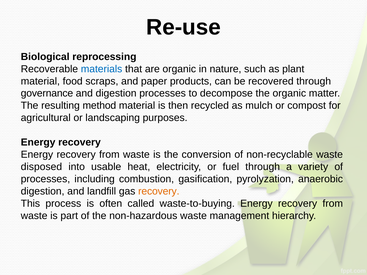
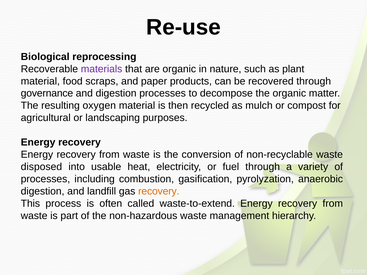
materials colour: blue -> purple (102, 69)
method: method -> oxygen (99, 106)
waste-to-buying: waste-to-buying -> waste-to-extend (197, 204)
